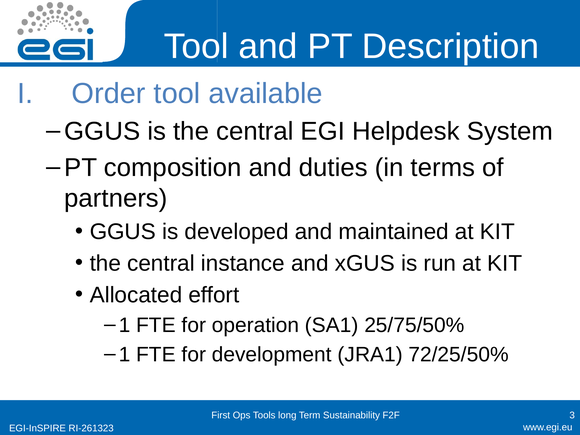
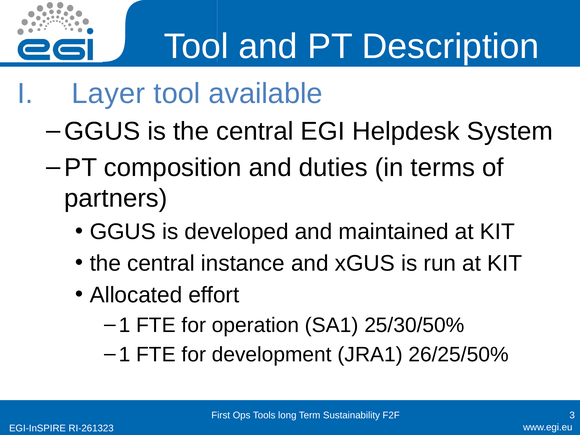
Order: Order -> Layer (108, 94)
25/75/50%: 25/75/50% -> 25/30/50% (414, 325)
72/25/50%: 72/25/50% -> 26/25/50% (459, 354)
